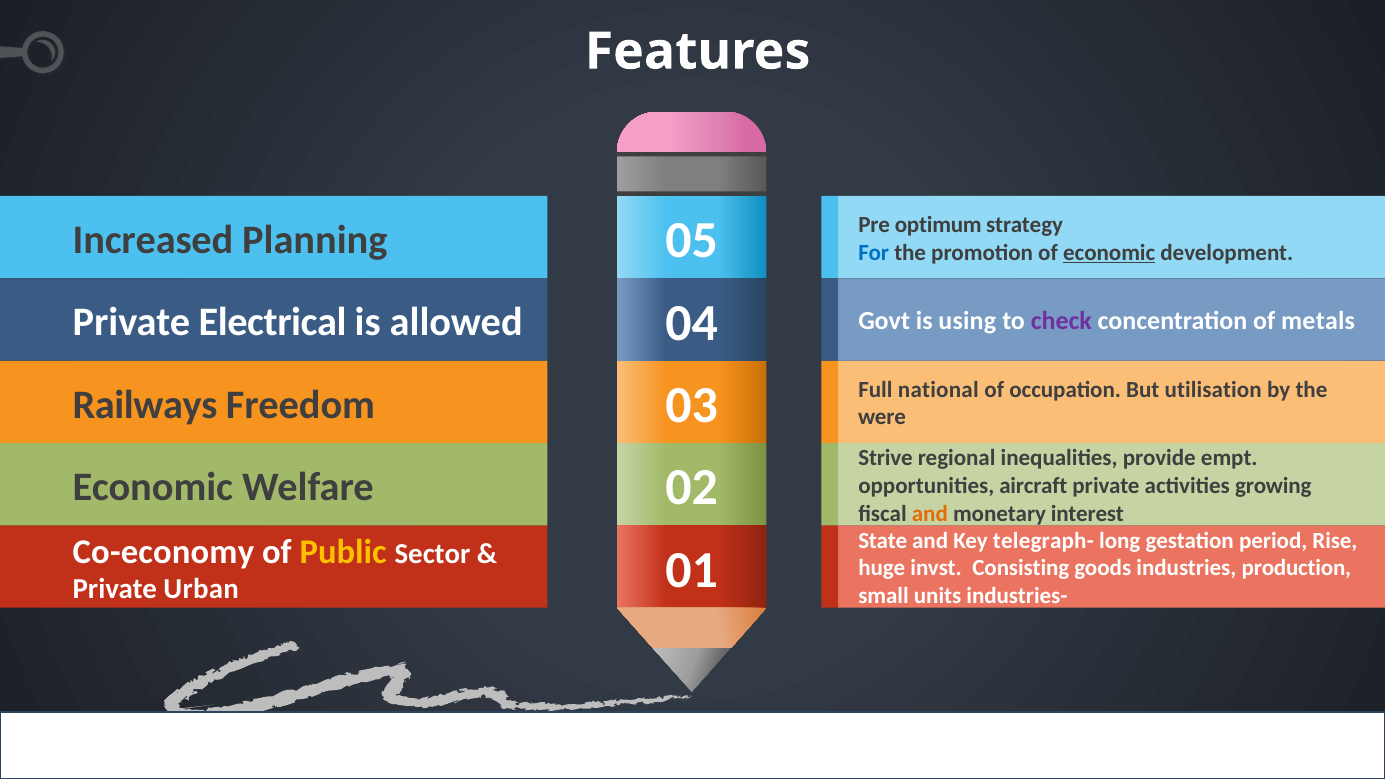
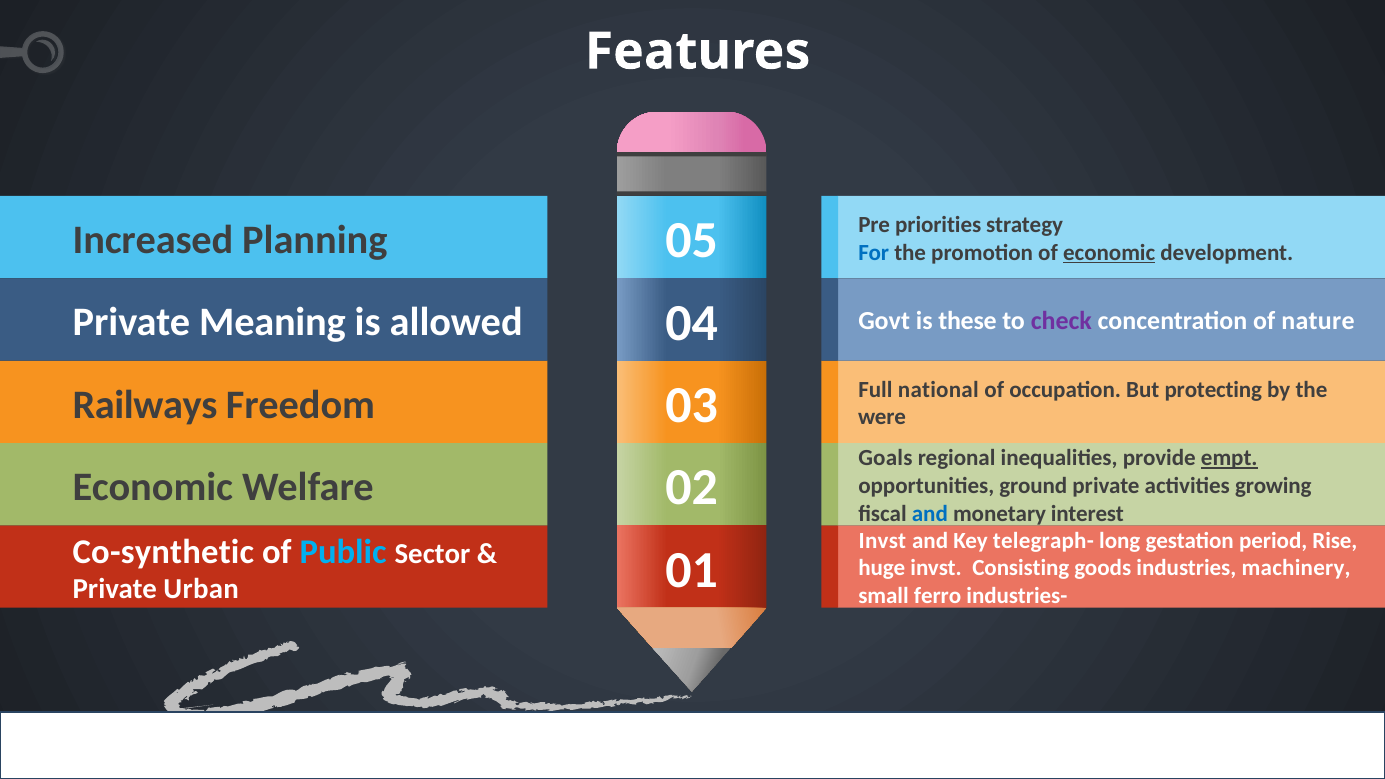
optimum: optimum -> priorities (938, 225)
Electrical: Electrical -> Meaning (272, 322)
using: using -> these (967, 321)
metals: metals -> nature (1318, 321)
utilisation: utilisation -> protecting (1213, 390)
Strive: Strive -> Goals (885, 458)
empt underline: none -> present (1229, 458)
aircraft: aircraft -> ground (1033, 486)
and colour: orange -> blue (930, 514)
State: State -> Invst (882, 541)
Co-economy: Co-economy -> Co-synthetic (163, 552)
Public colour: yellow -> light blue (343, 552)
production: production -> machinery (1296, 568)
units: units -> ferro (938, 596)
